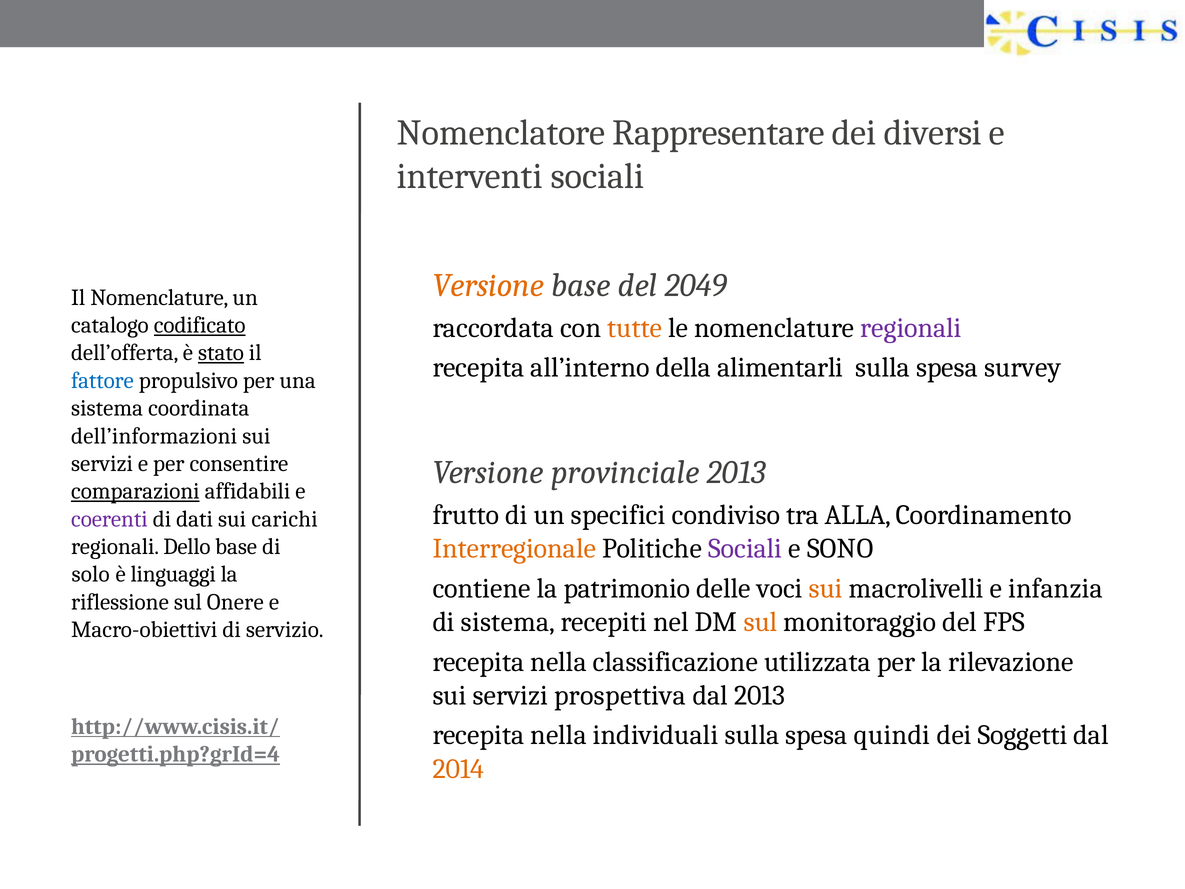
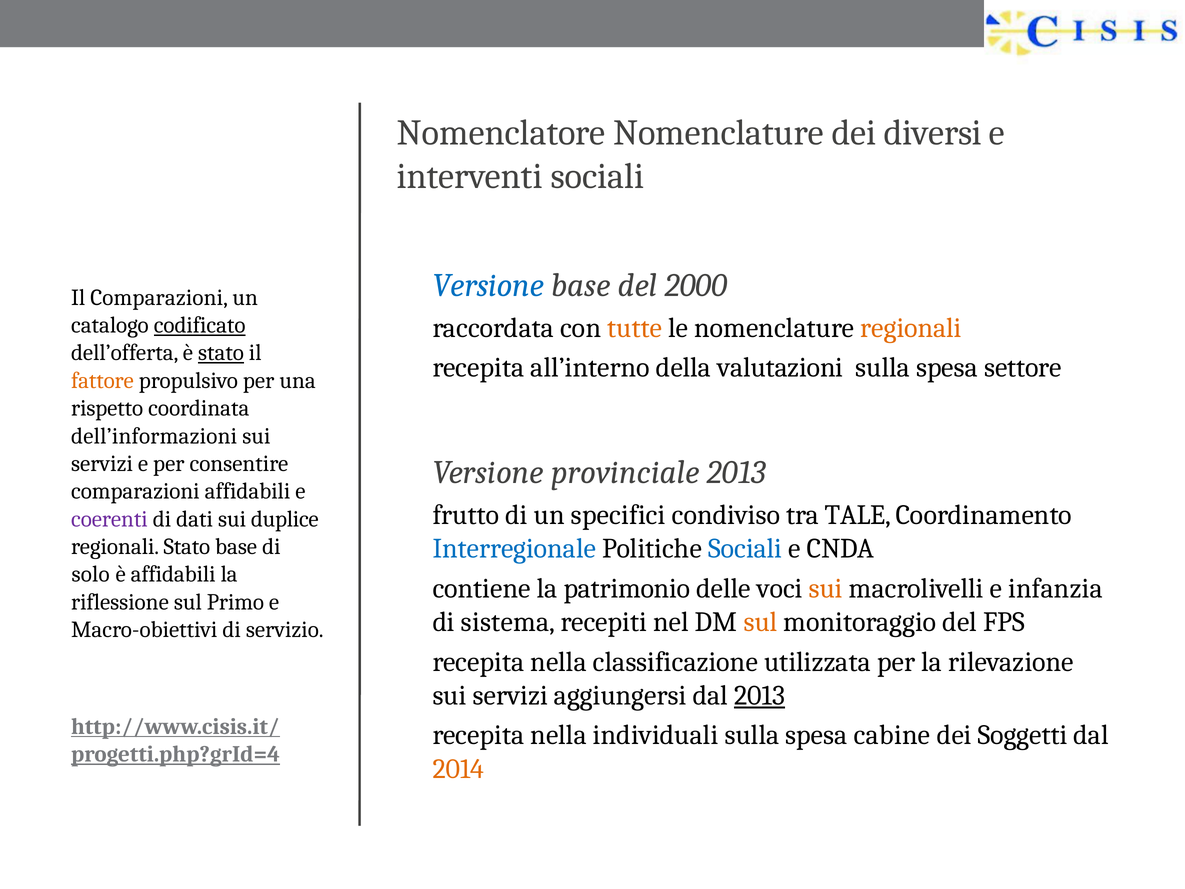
Nomenclatore Rappresentare: Rappresentare -> Nomenclature (718, 133)
Versione colour: orange -> blue (488, 285)
2049: 2049 -> 2000 (696, 285)
Il Nomenclature: Nomenclature -> Comparazioni (159, 297)
regionali colour: purple -> orange (911, 328)
alimentarli: alimentarli -> valutazioni (780, 368)
survey: survey -> settore (1023, 368)
fattore colour: blue -> orange (102, 380)
sistema: sistema -> rispetto (107, 408)
comparazioni underline: present -> none (135, 491)
ALLA: ALLA -> TALE (858, 515)
carichi: carichi -> duplice (285, 519)
Interregionale colour: orange -> blue (514, 548)
Sociali colour: purple -> blue (745, 548)
SONO: SONO -> CNDA (840, 548)
regionali Dello: Dello -> Stato (187, 546)
è linguaggi: linguaggi -> affidabili (173, 574)
Onere: Onere -> Primo (235, 602)
prospettiva: prospettiva -> aggiungersi (620, 695)
2013 underline: none -> present (760, 695)
quindi: quindi -> cabine (892, 735)
